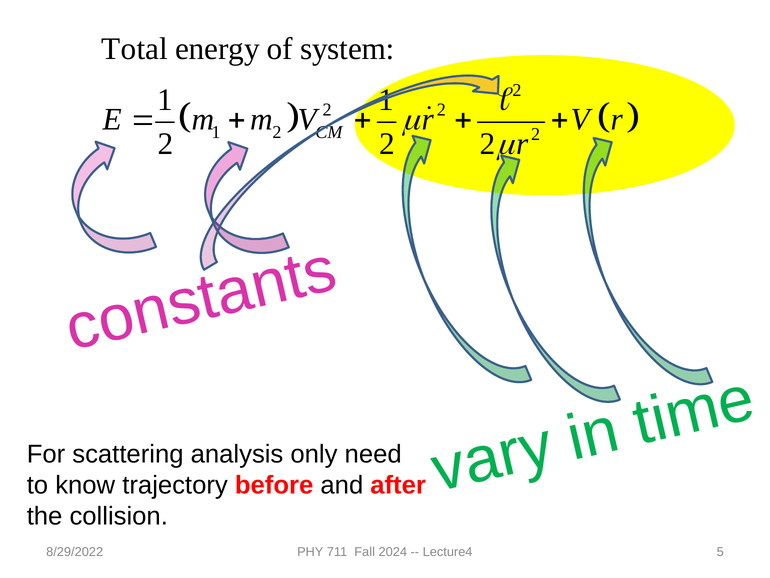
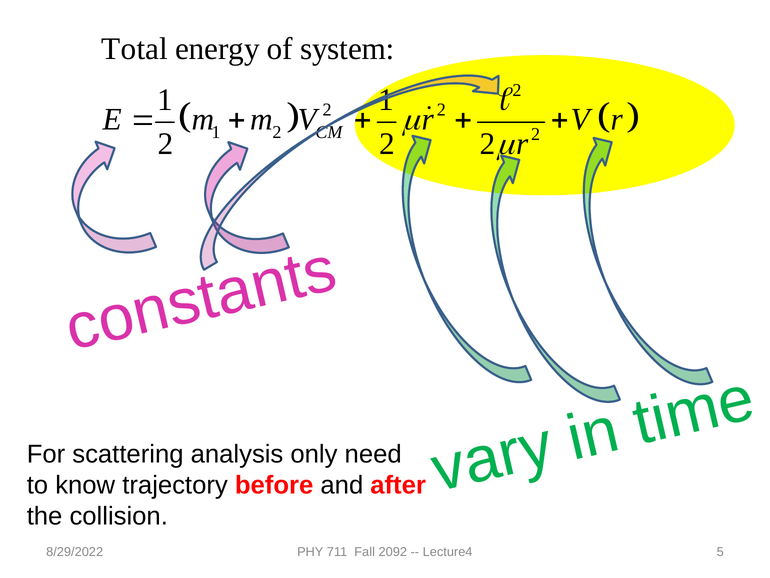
2024: 2024 -> 2092 (393, 552)
